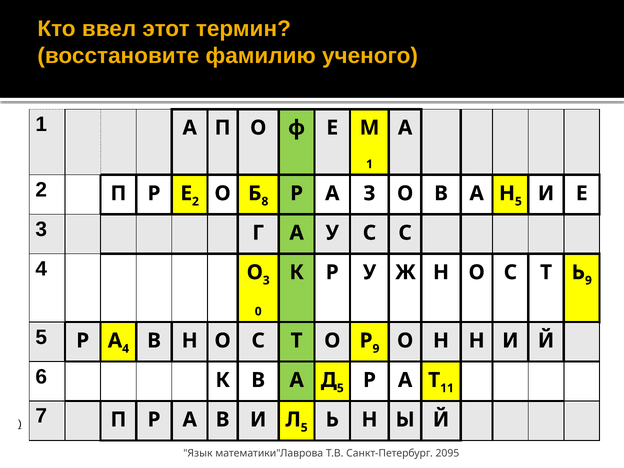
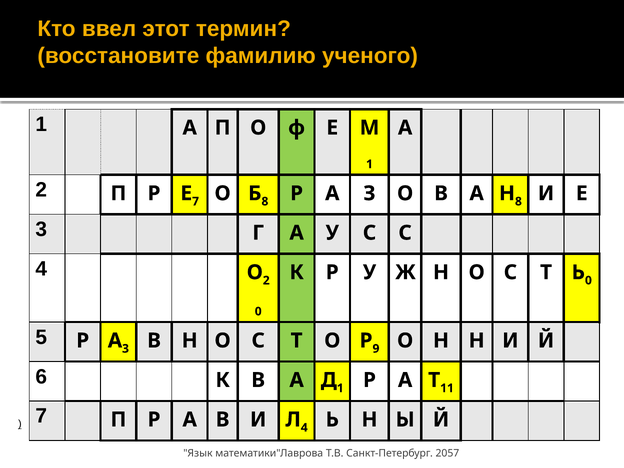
Е 2: 2 -> 7 (196, 201)
Н 5: 5 -> 8 (518, 201)
О 3: 3 -> 2 (266, 280)
Ь 9: 9 -> 0 (588, 280)
А 4: 4 -> 3 (126, 349)
5: 5 -> 1 (340, 388)
5: 5 -> 4 (304, 428)
2095: 2095 -> 2057 (447, 454)
